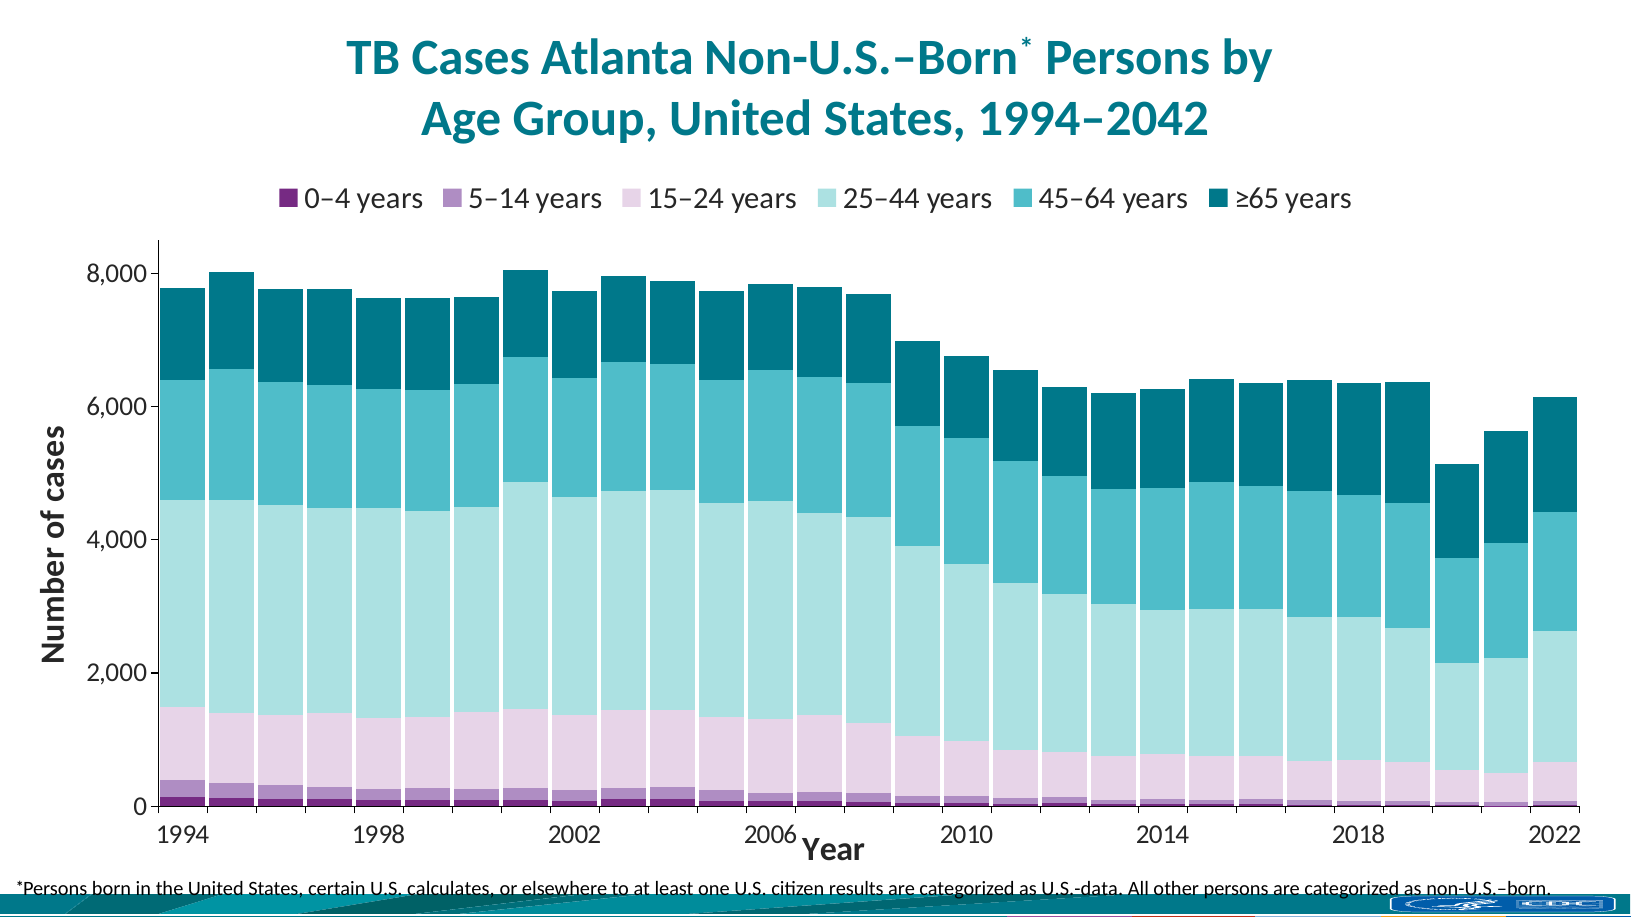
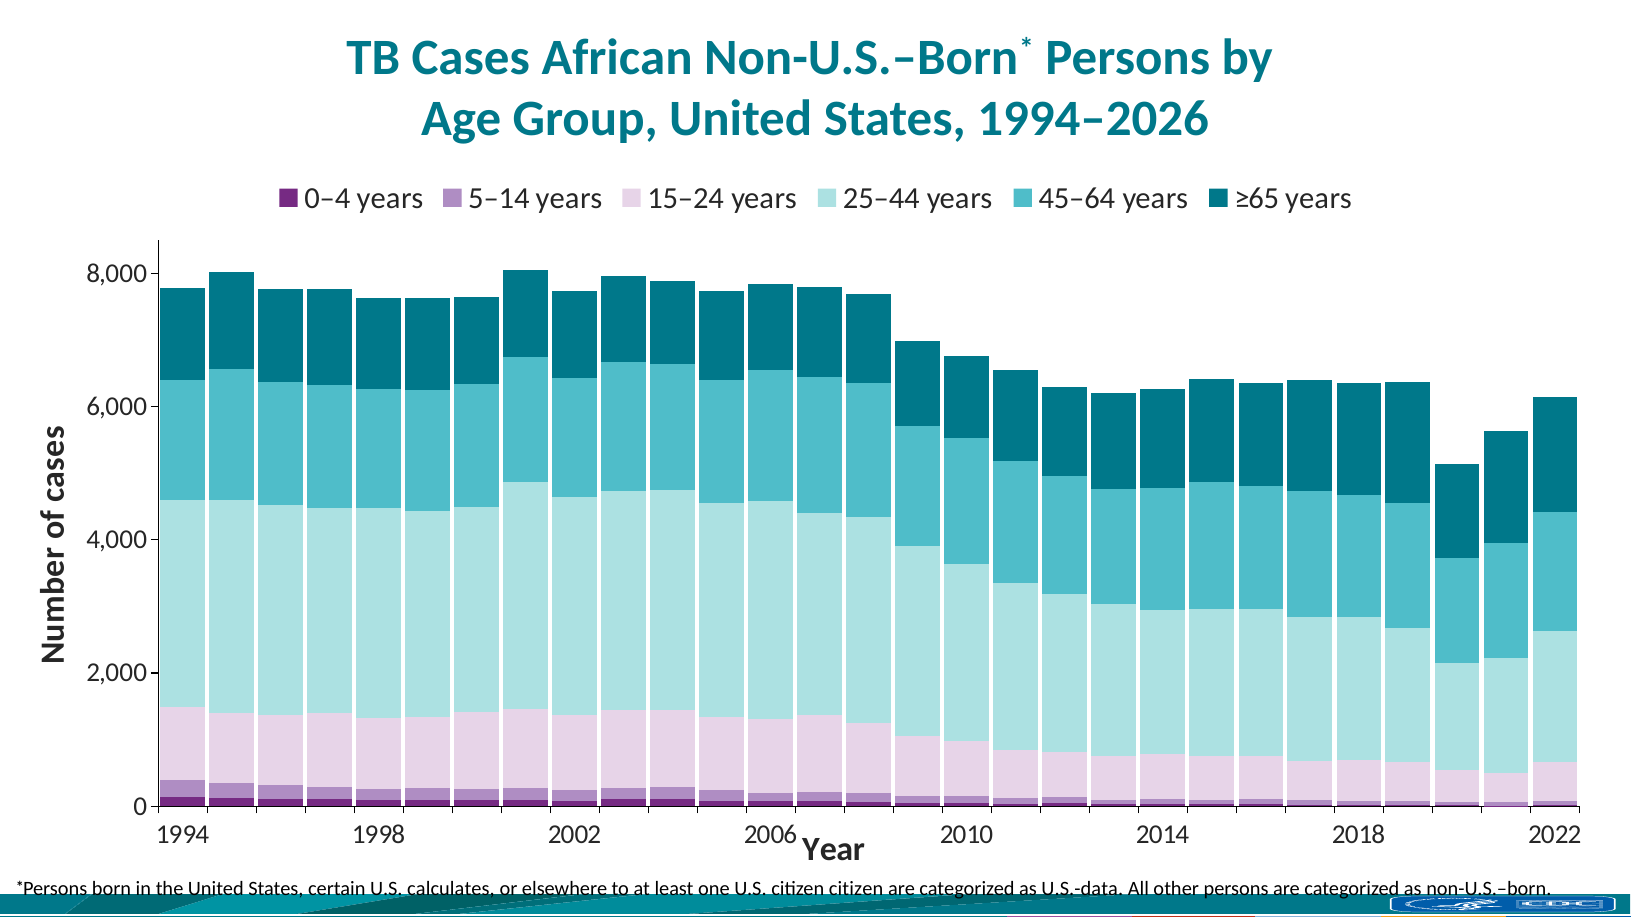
Atlanta: Atlanta -> African (617, 57)
1994–2042: 1994–2042 -> 1994–2026 (1093, 119)
citizen results: results -> citizen (856, 890)
